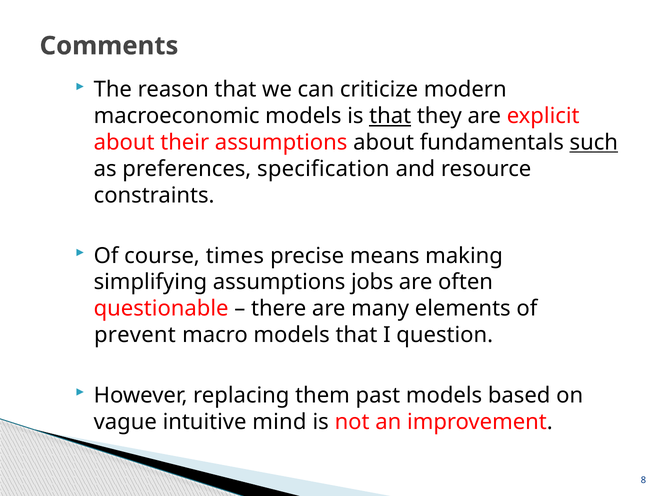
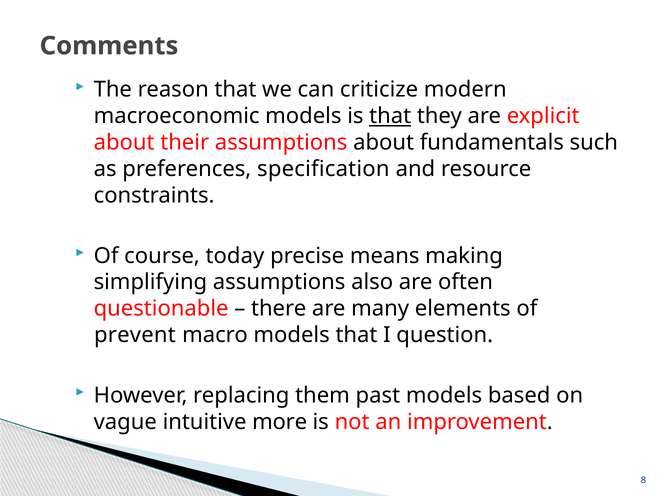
such underline: present -> none (594, 143)
times: times -> today (235, 256)
jobs: jobs -> also (372, 282)
mind: mind -> more (280, 422)
